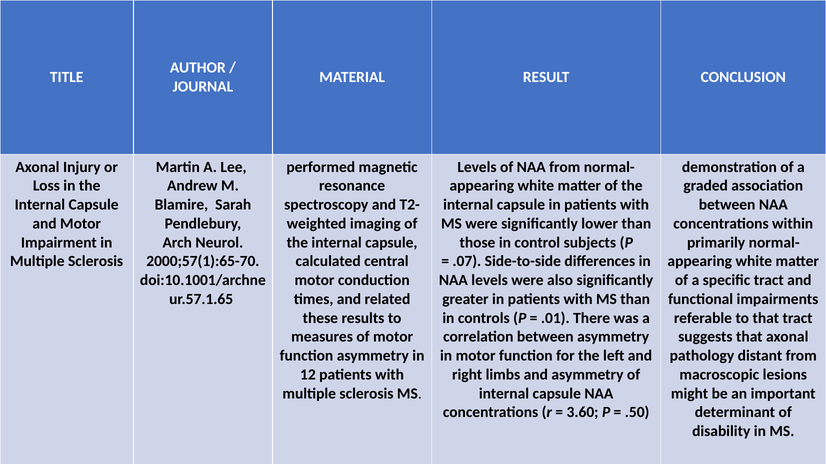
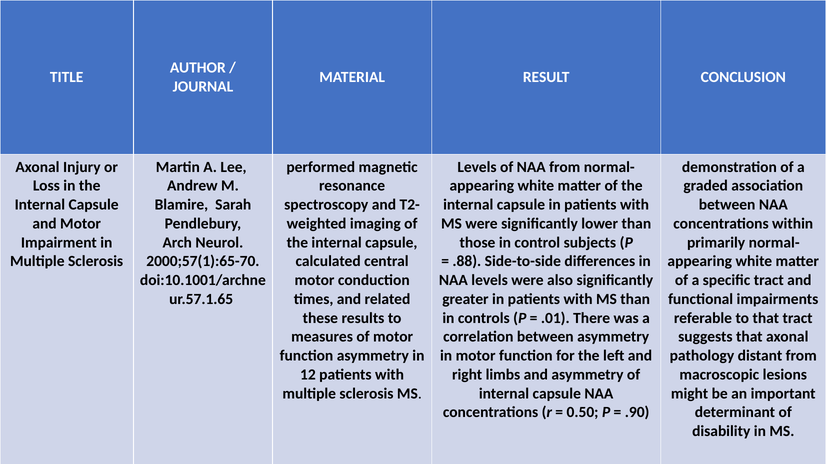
.07: .07 -> .88 (467, 262)
3.60: 3.60 -> 0.50 (583, 413)
.50: .50 -> .90 (637, 413)
